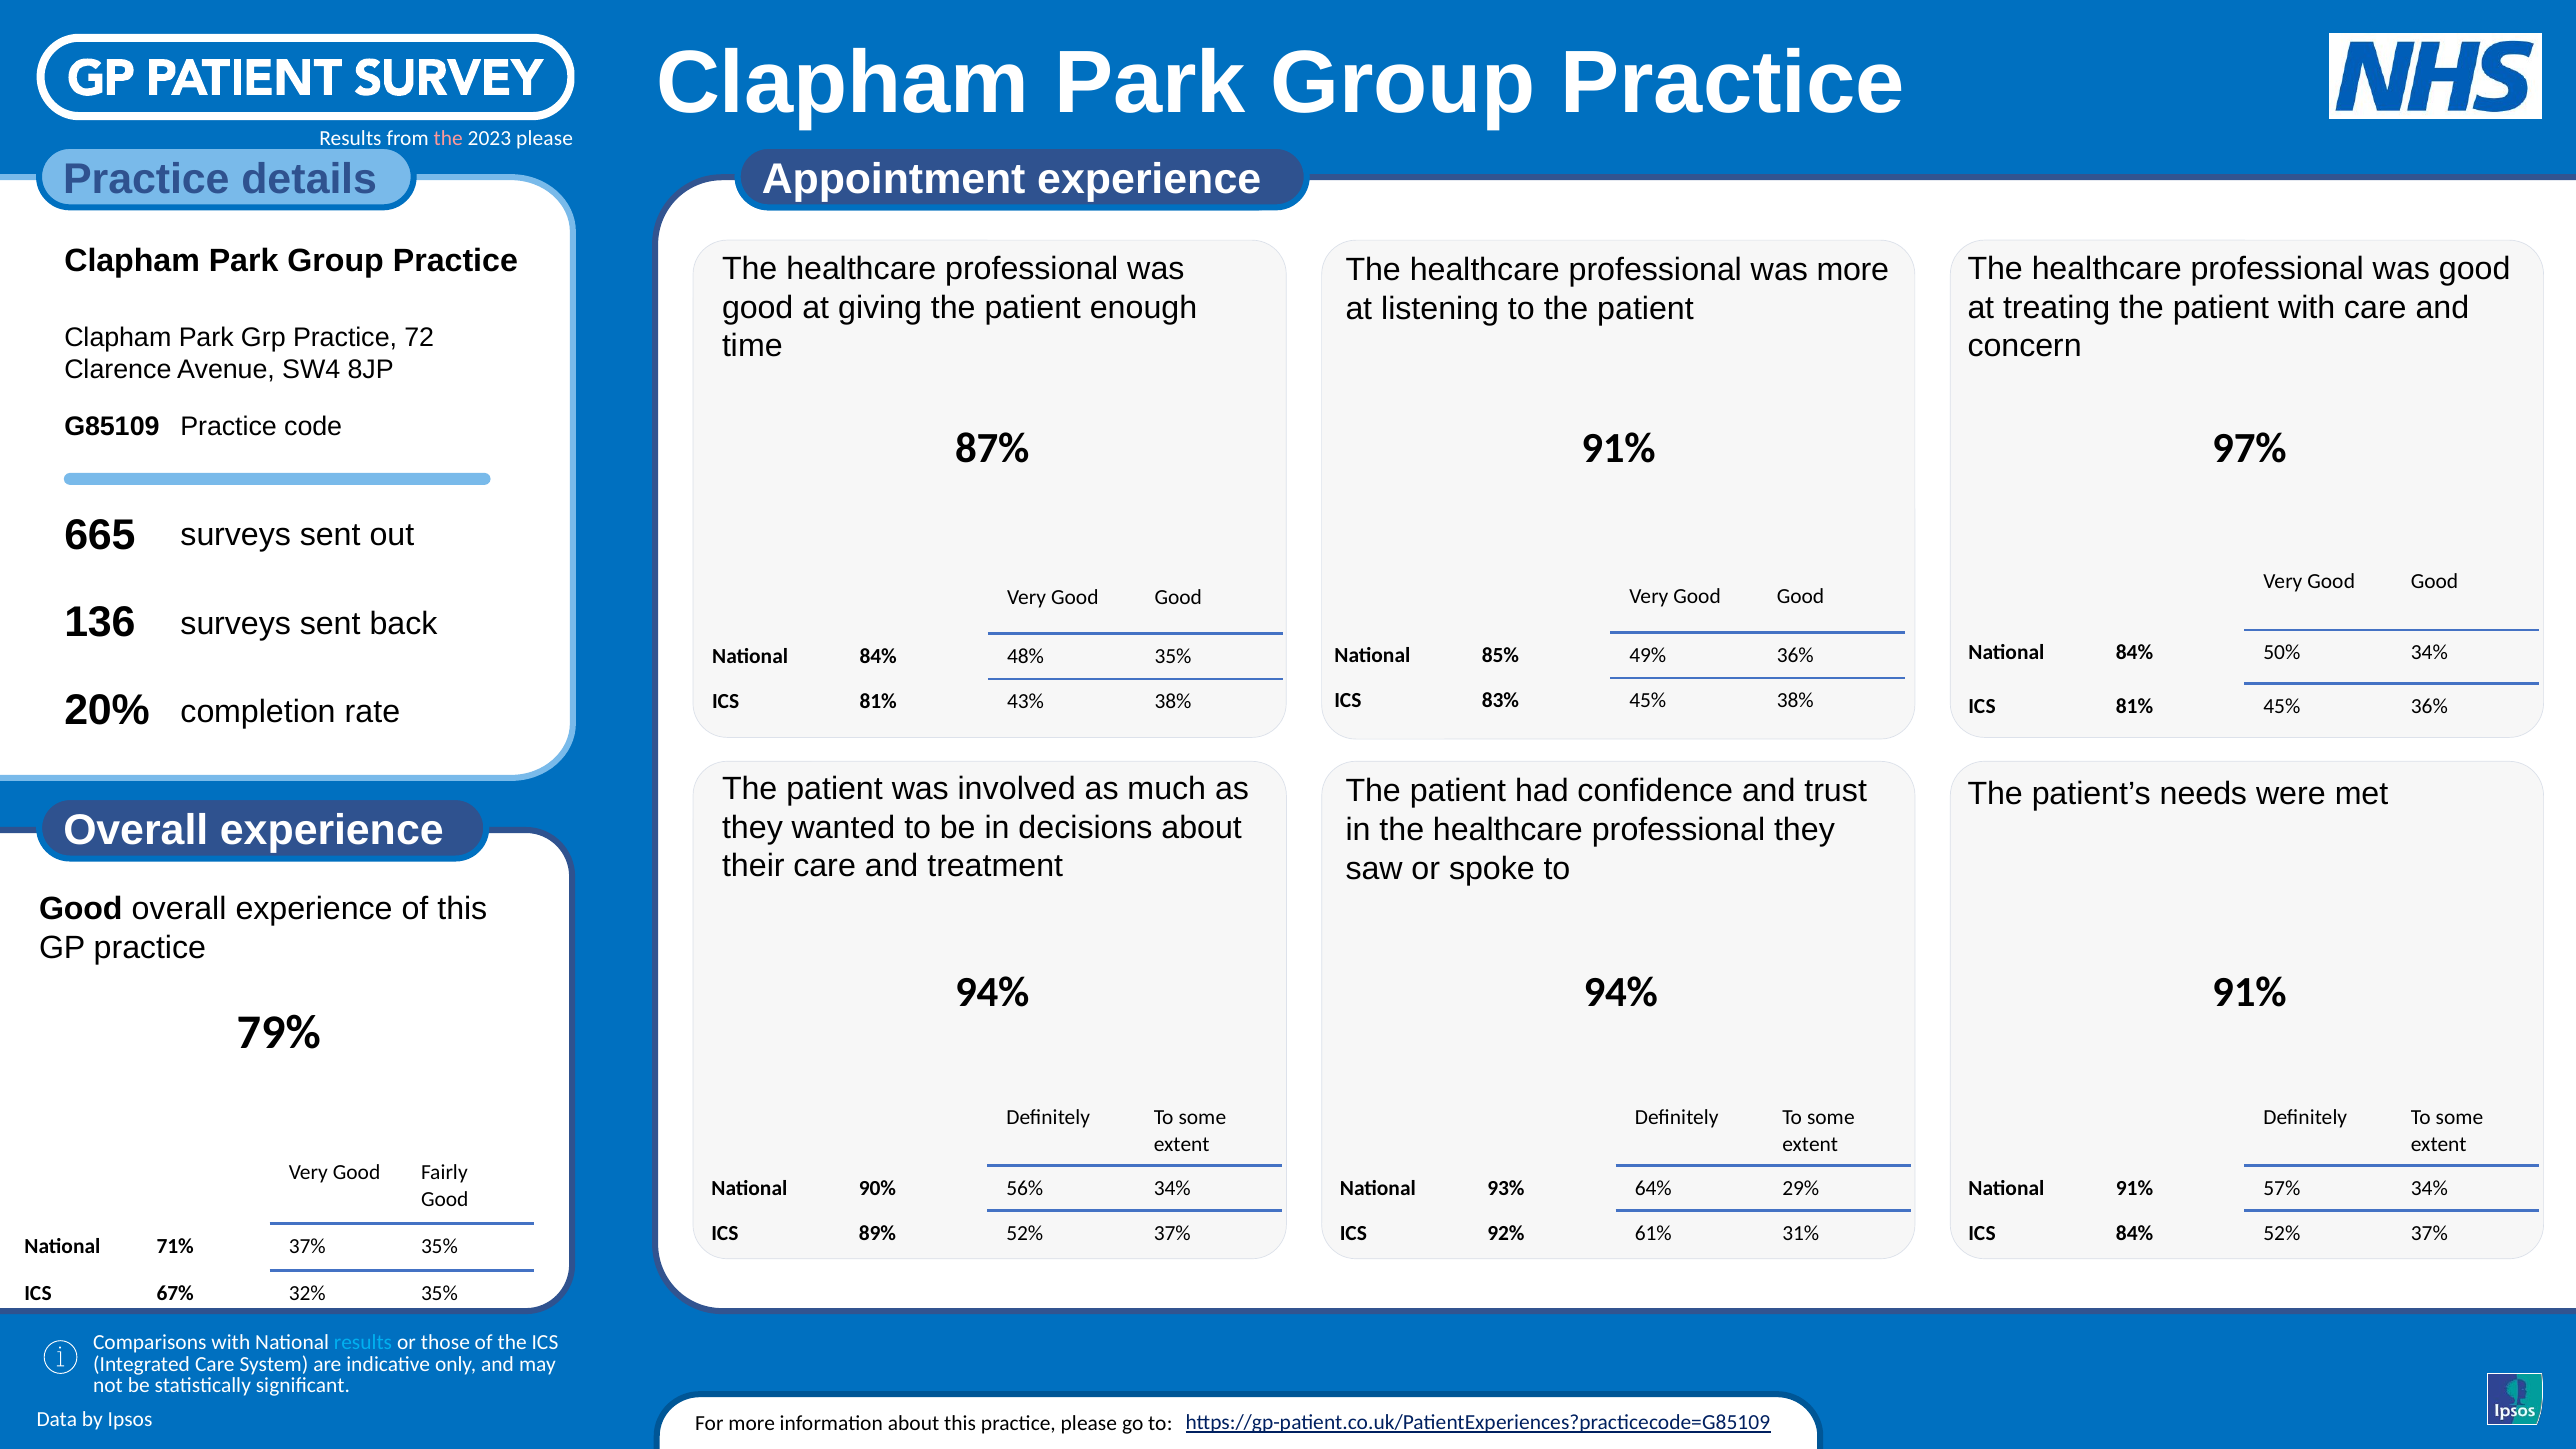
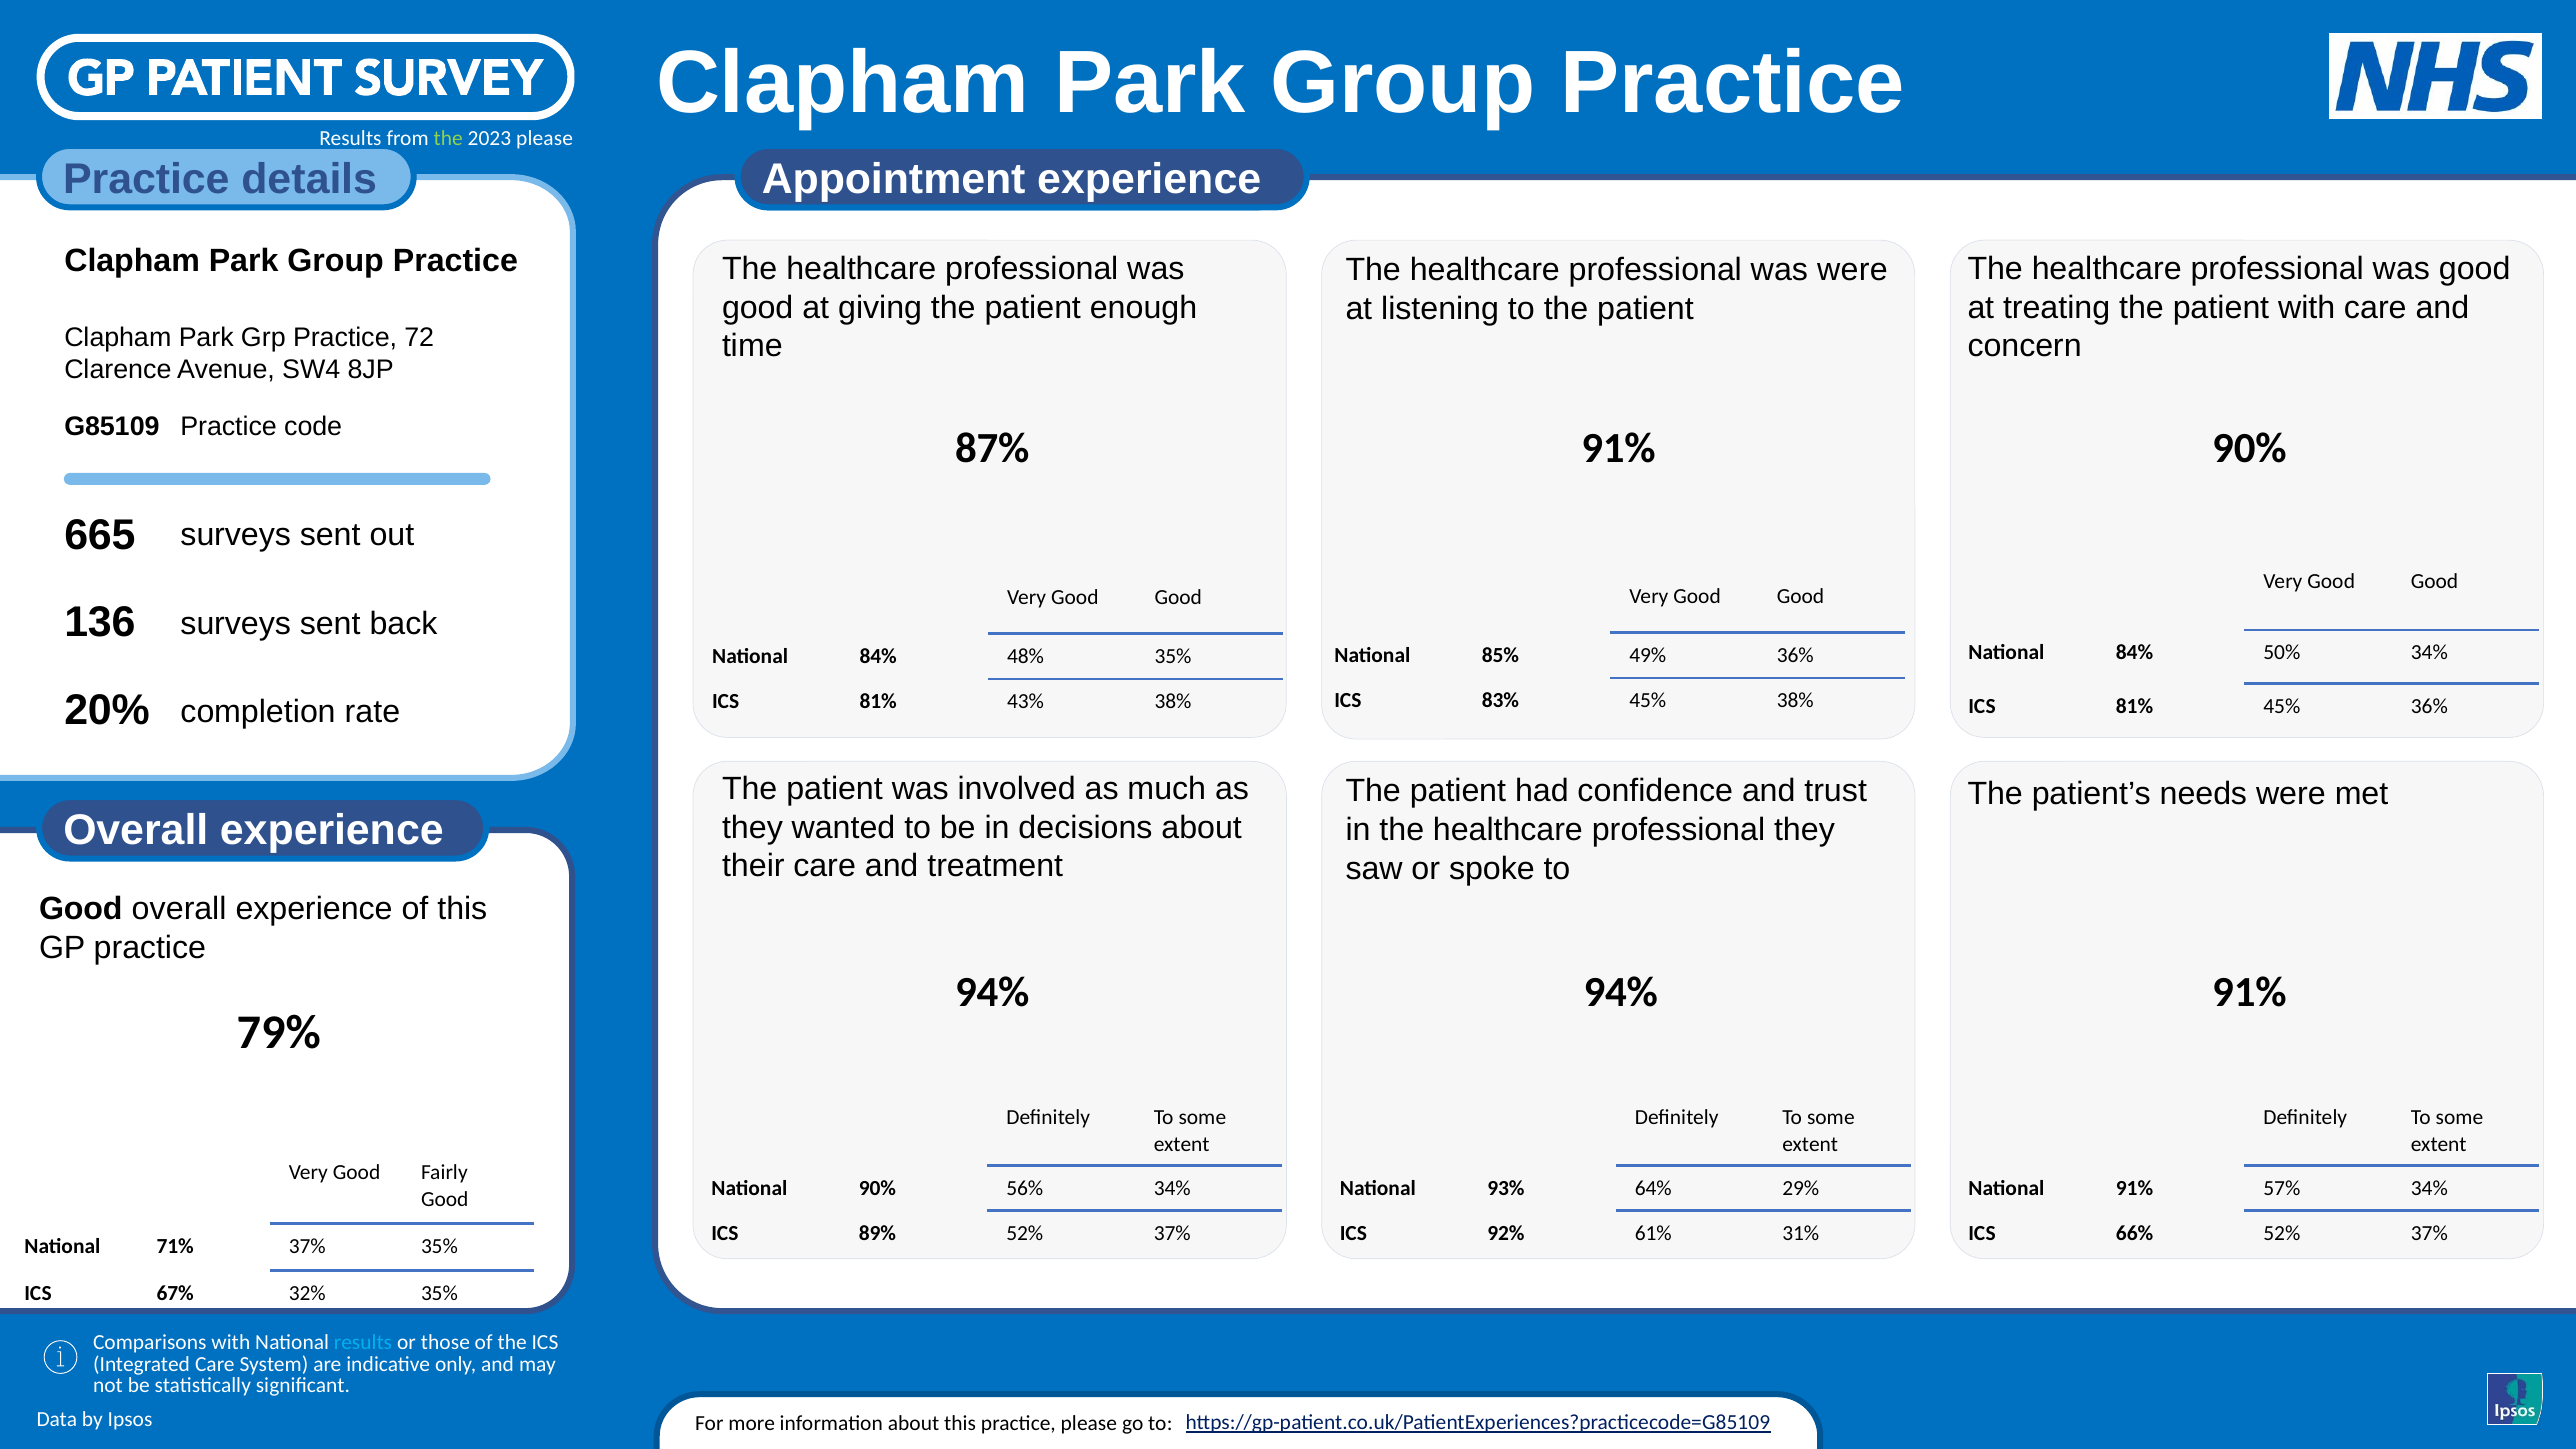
the colour: pink -> light green (448, 139)
was more: more -> were (1852, 270)
97%: 97% -> 90% (2249, 448)
ICS 84%: 84% -> 66% (2135, 1234)
